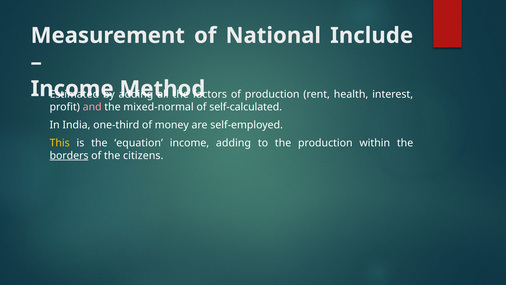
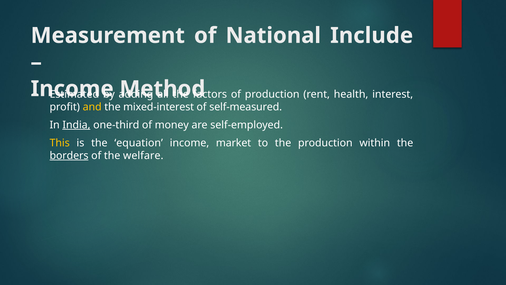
and colour: pink -> yellow (92, 107)
mixed-normal: mixed-normal -> mixed-interest (159, 107)
self-calculated: self-calculated -> self-measured (246, 107)
India underline: none -> present (76, 125)
income adding: adding -> market (234, 143)
citizens: citizens -> welfare (143, 155)
